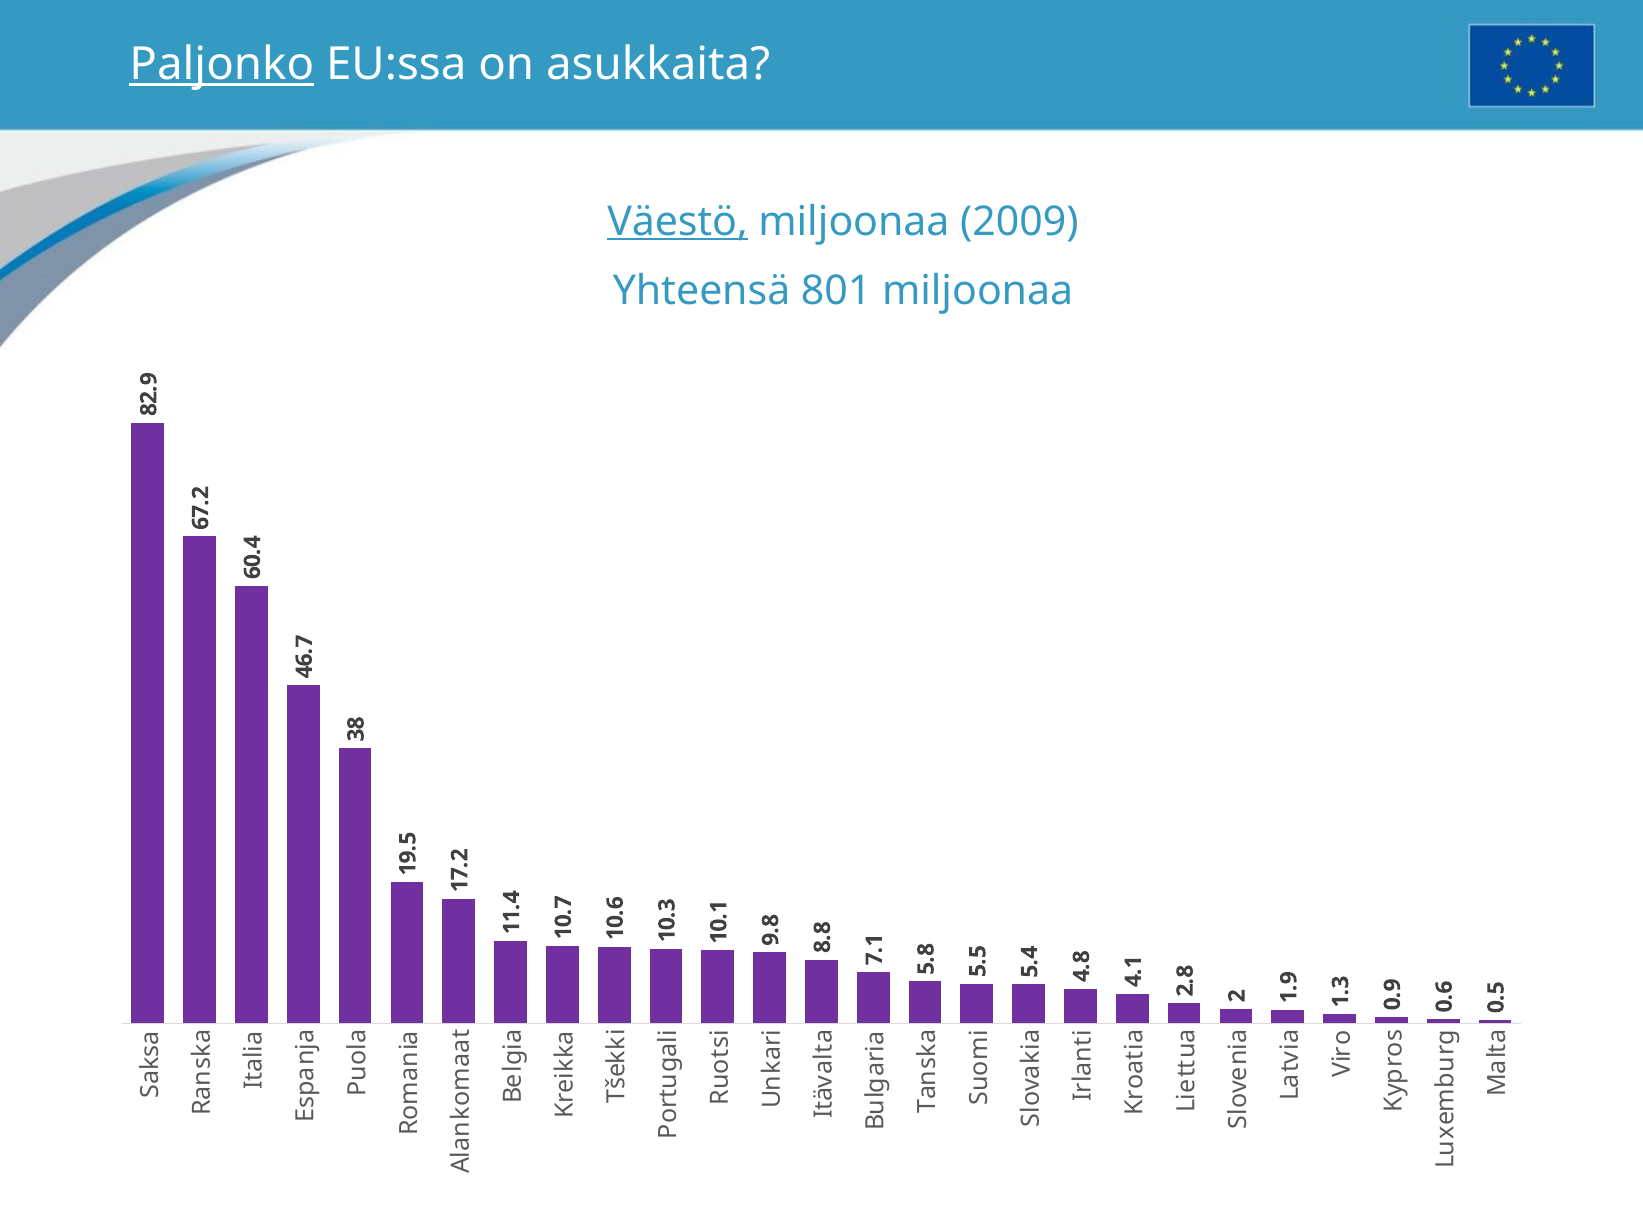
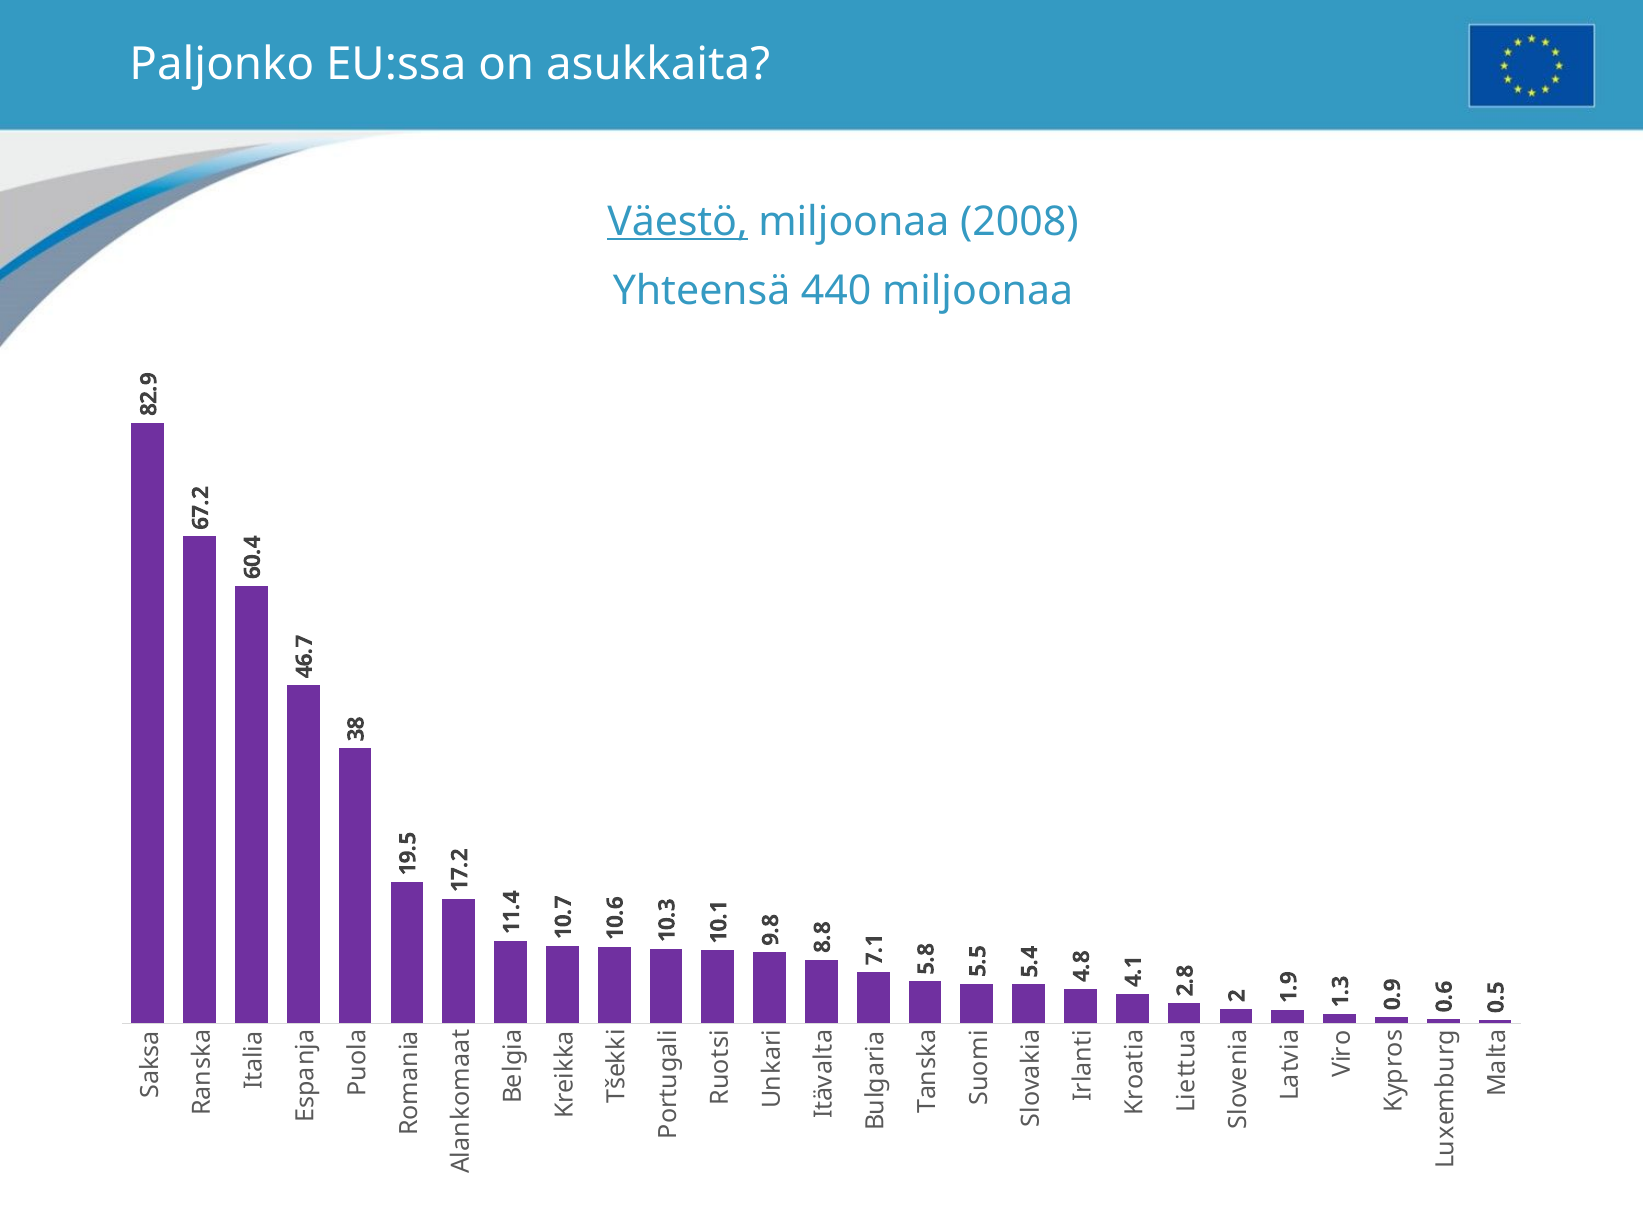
Paljonko underline: present -> none (222, 65)
2009: 2009 -> 2008 (1019, 222)
801: 801 -> 440 (836, 291)
